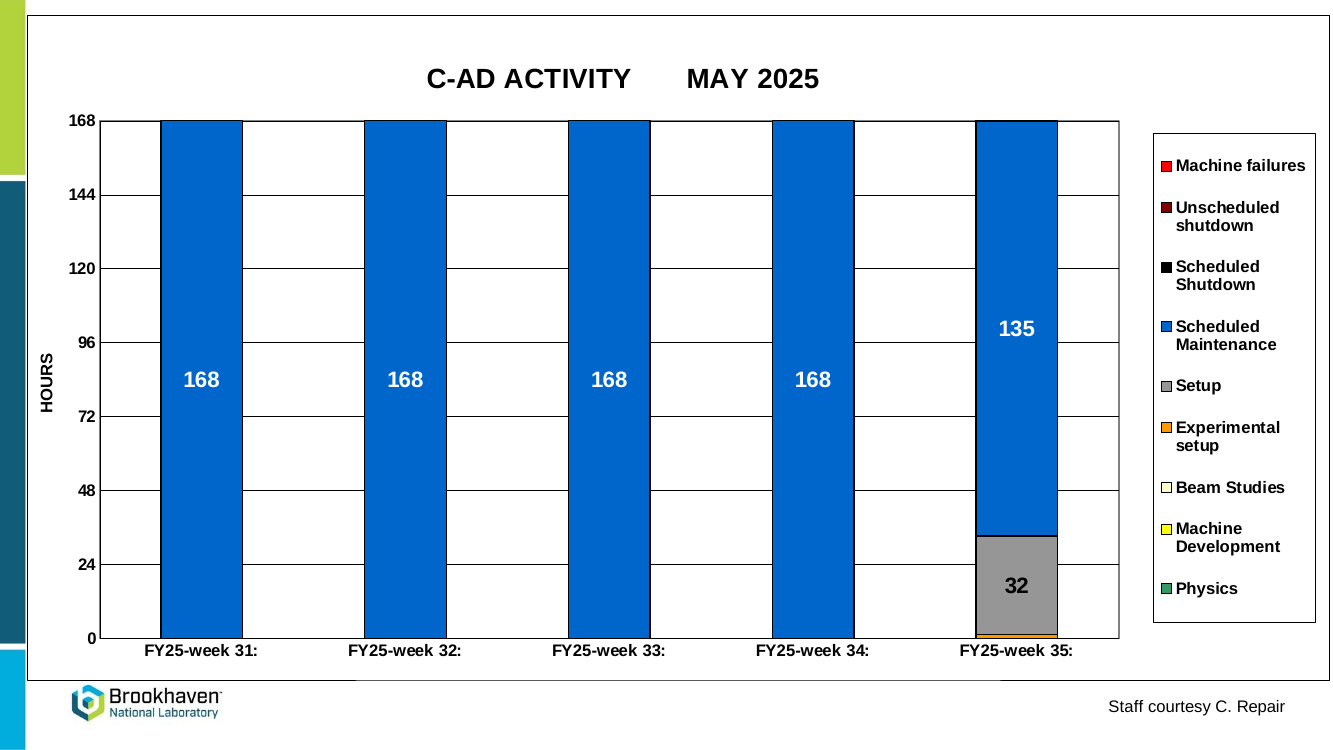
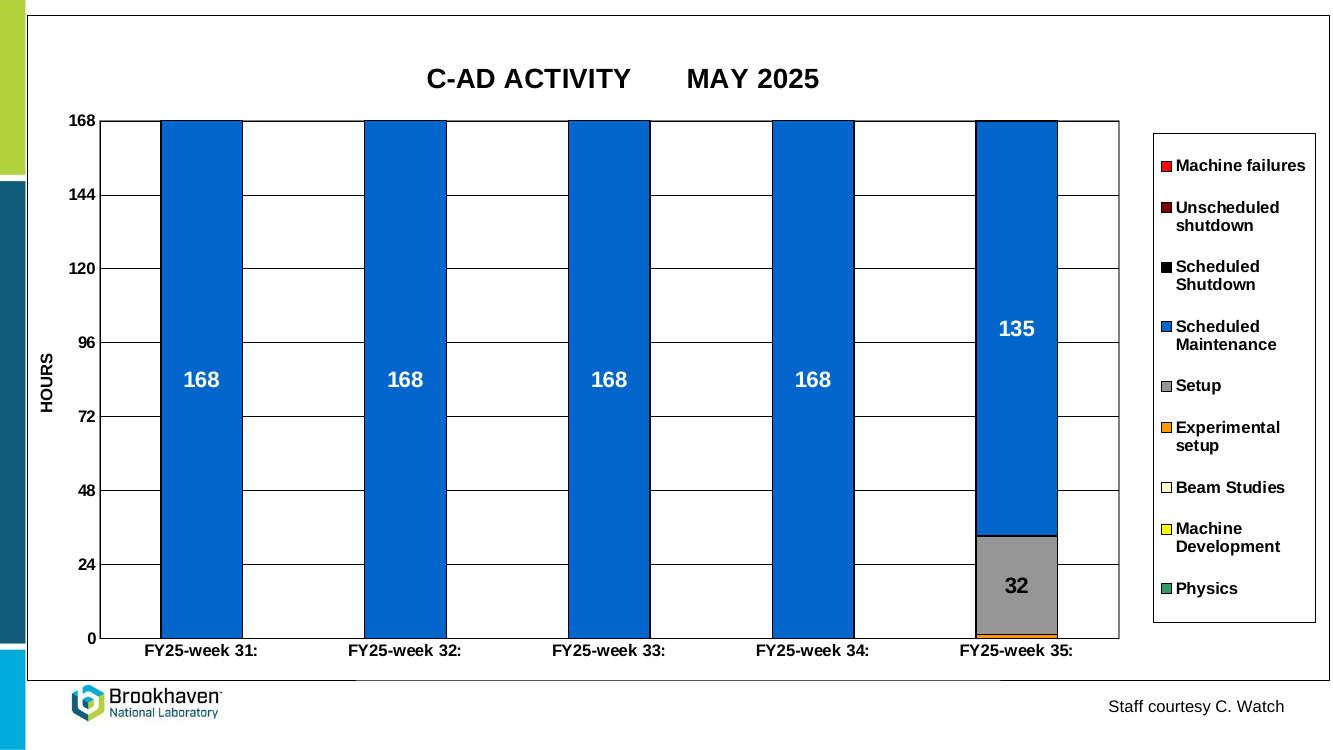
Repair: Repair -> Watch (1261, 707)
